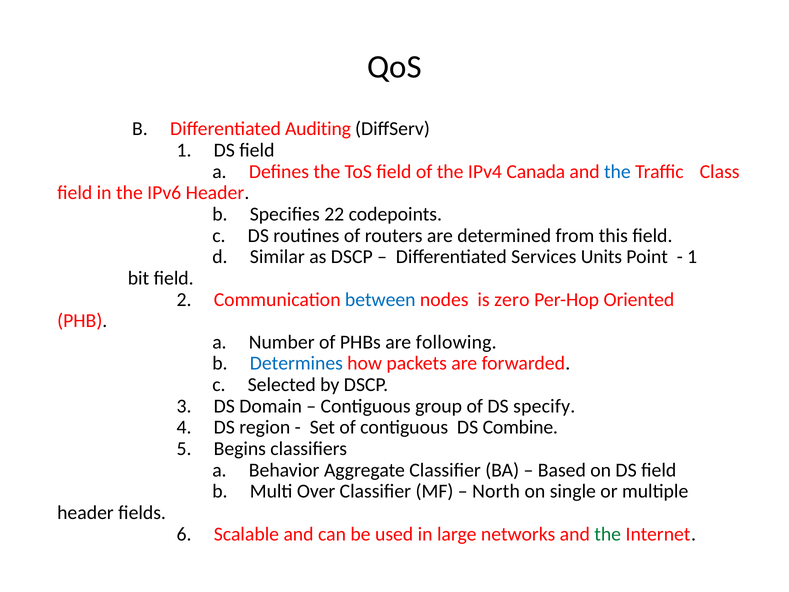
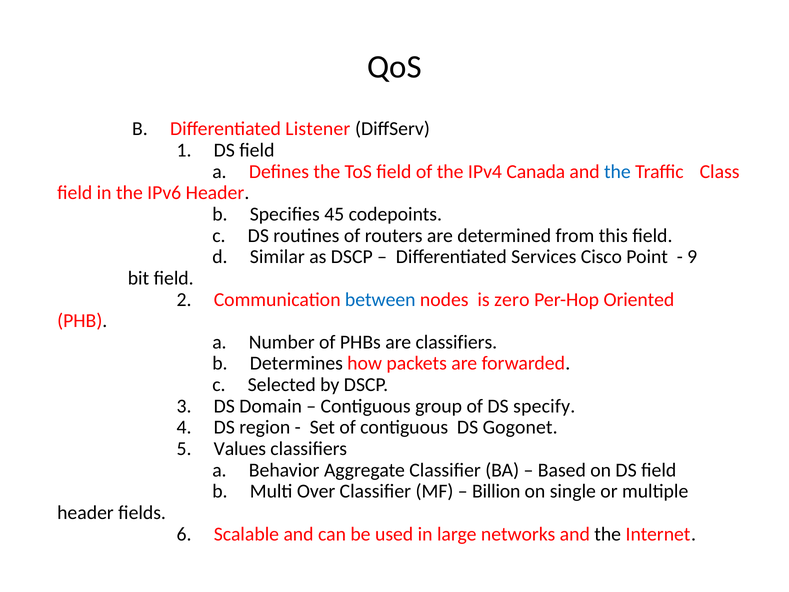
Auditing: Auditing -> Listener (318, 129)
22: 22 -> 45 (334, 214)
Units: Units -> Cisco (601, 257)
1: 1 -> 9 (692, 257)
are following: following -> classifiers (456, 342)
Determines colour: blue -> black (296, 363)
Combine: Combine -> Gogonet (520, 427)
Begins: Begins -> Values (240, 449)
North: North -> Billion (496, 491)
the colour: green -> black (608, 534)
